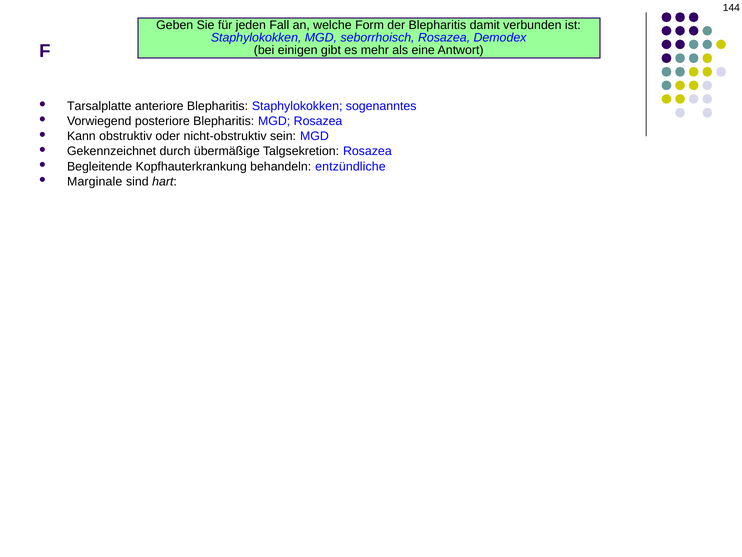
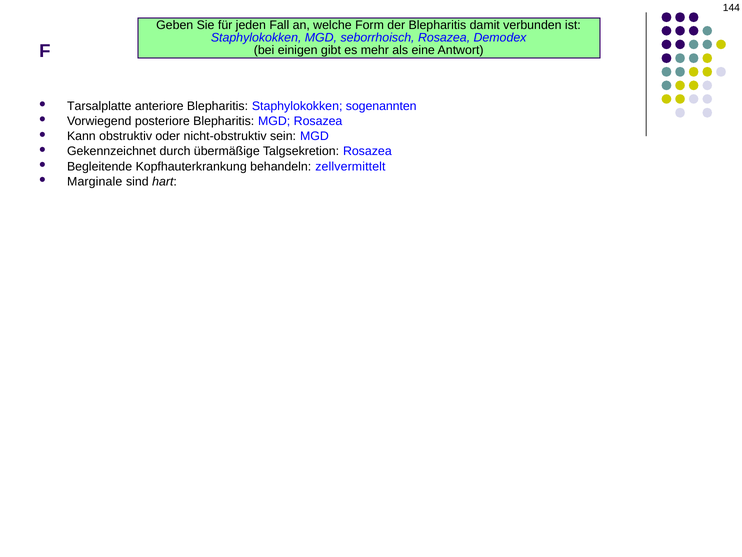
sogenanntes: sogenanntes -> sogenannten (381, 106)
entzündliche: entzündliche -> zellvermittelt (350, 166)
